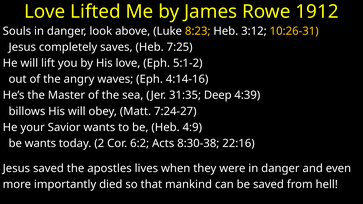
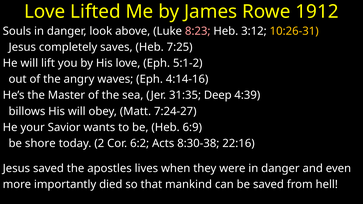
8:23 colour: yellow -> pink (198, 31)
4:9: 4:9 -> 6:9 (192, 127)
be wants: wants -> shore (40, 143)
